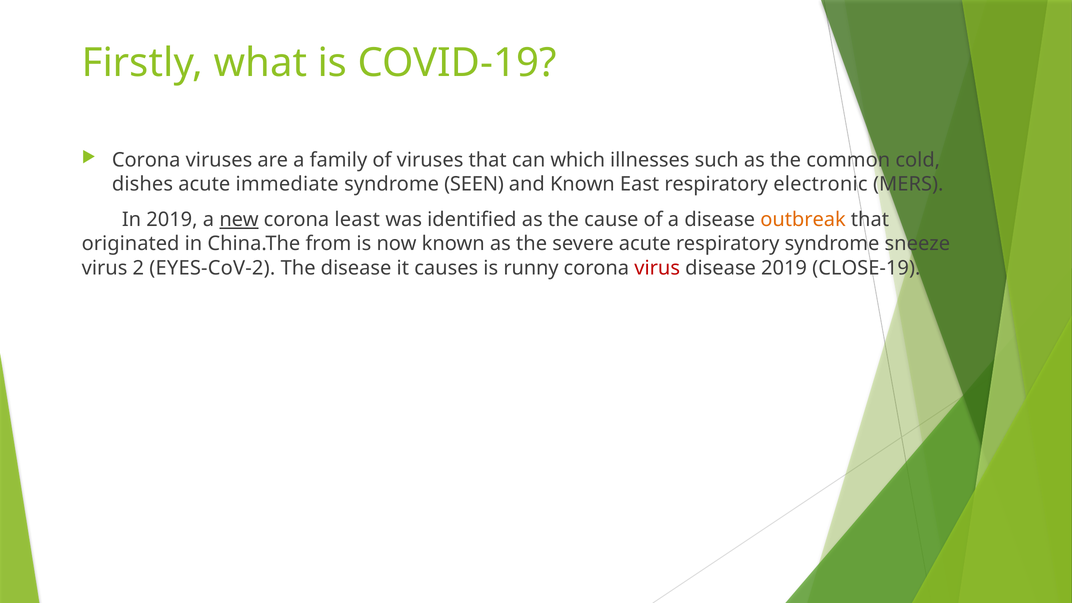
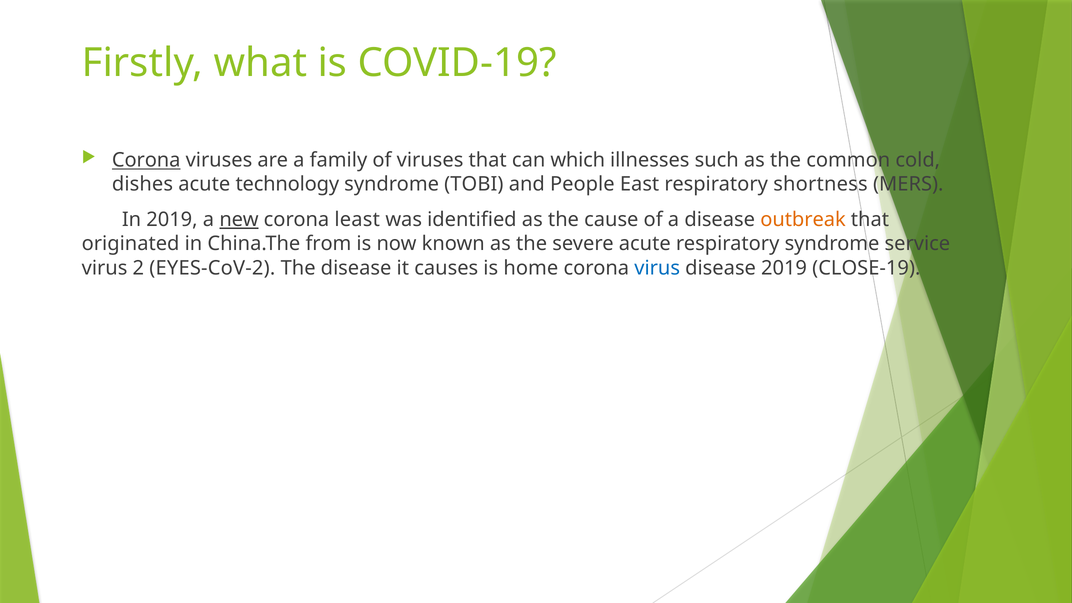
Corona underline: none -> present (146, 160)
immediate: immediate -> technology (287, 184)
SEEN: SEEN -> TOBI (474, 184)
and Known: Known -> People (582, 184)
electronic: electronic -> shortness (820, 184)
sneeze: sneeze -> service (917, 244)
runny: runny -> home (531, 268)
virus colour: red -> blue (657, 268)
